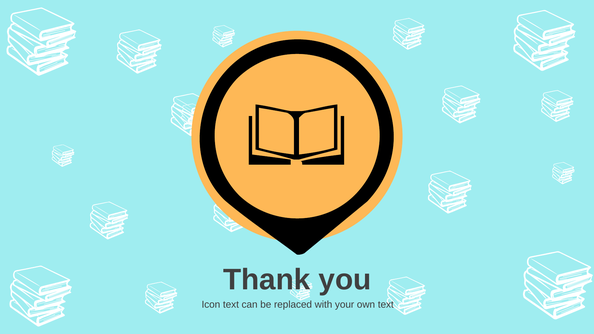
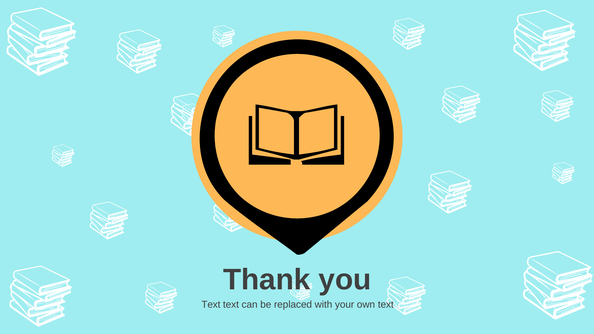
Icon: Icon -> Text (211, 305)
